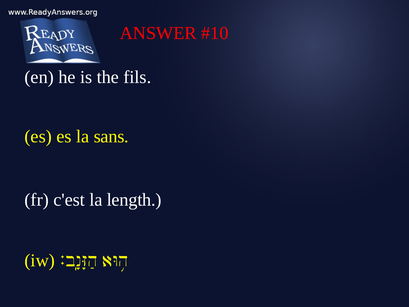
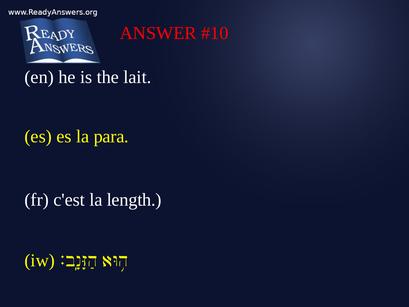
fils: fils -> lait (137, 77)
sans: sans -> para (111, 137)
